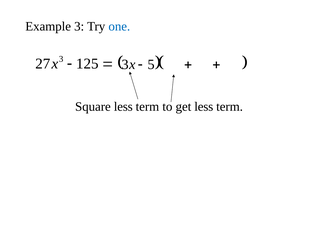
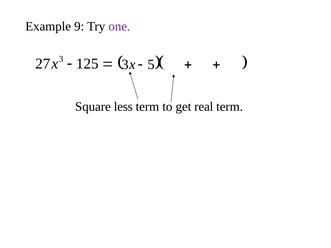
Example 3: 3 -> 9 (79, 26)
one colour: blue -> purple (119, 26)
get less: less -> real (204, 107)
